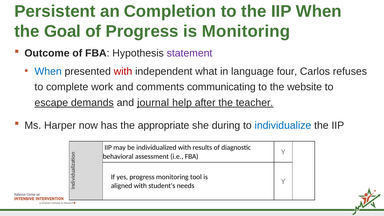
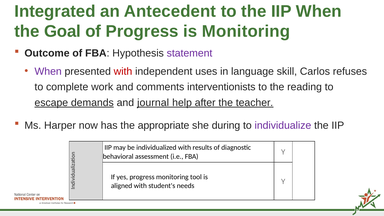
Persistent: Persistent -> Integrated (55, 11)
Completion: Completion -> Antecedent (170, 11)
When colour: blue -> purple (48, 71)
what: what -> uses (206, 71)
four: four -> skill (287, 71)
communicating: communicating -> interventionists (221, 87)
website: website -> reading (305, 87)
individualize colour: blue -> purple (283, 125)
